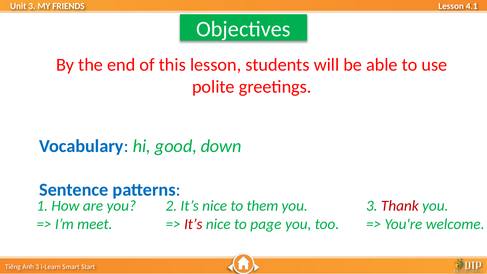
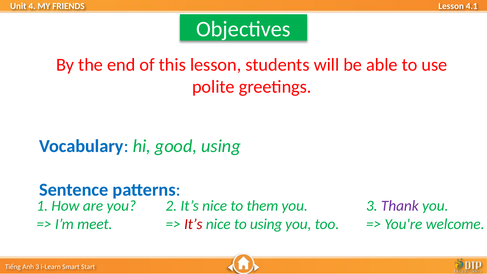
3: 3 -> 4 (32, 6)
good down: down -> using (221, 146)
Thank colour: red -> purple (400, 206)
to page: page -> using (266, 224)
